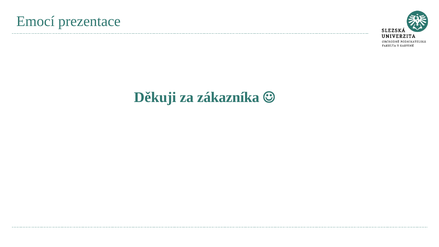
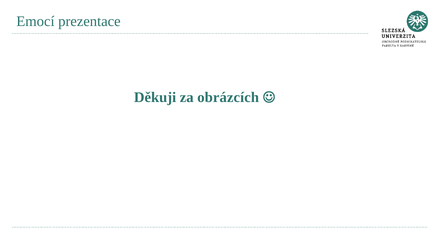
zákazníka: zákazníka -> obrázcích (228, 97)
